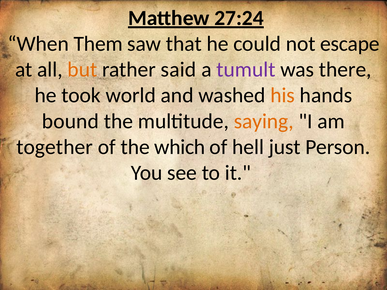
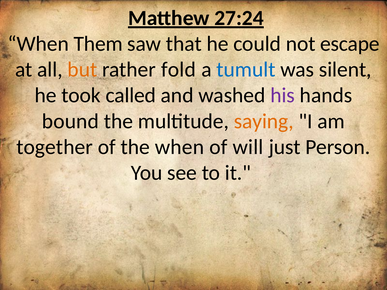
said: said -> fold (178, 70)
tumult colour: purple -> blue (246, 70)
there: there -> silent (345, 70)
world: world -> called (131, 95)
his colour: orange -> purple (283, 95)
the which: which -> when (179, 147)
hell: hell -> will (248, 147)
